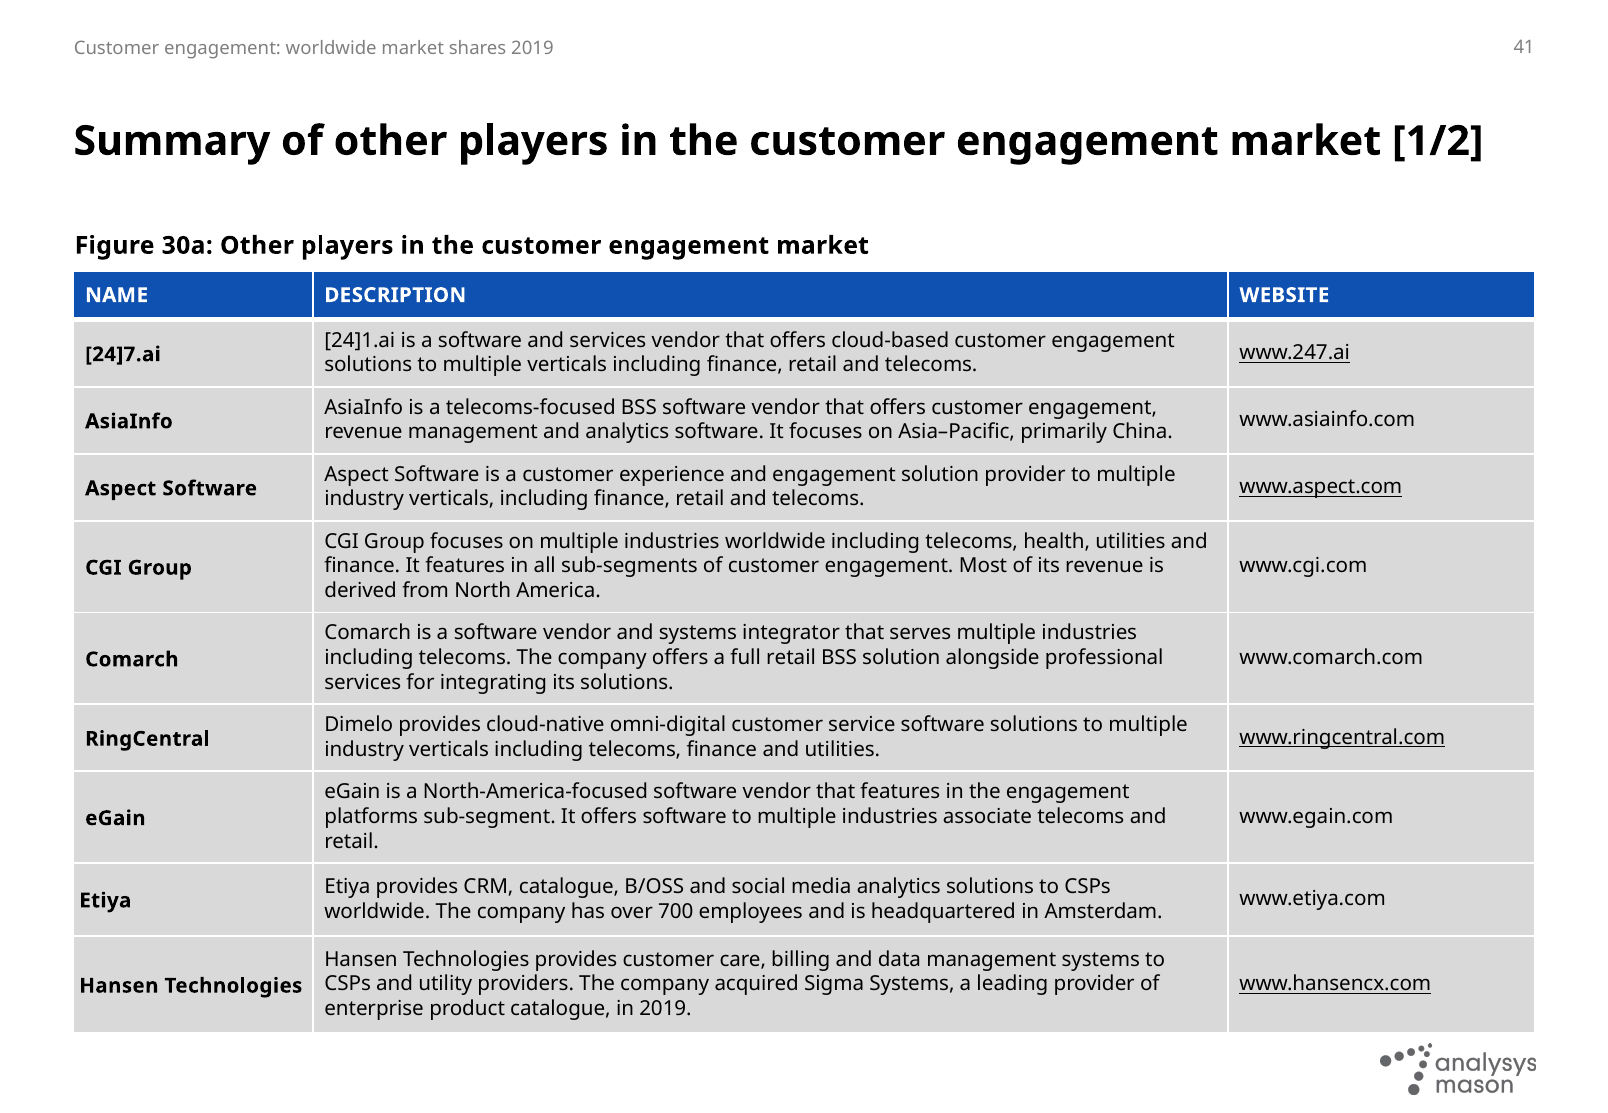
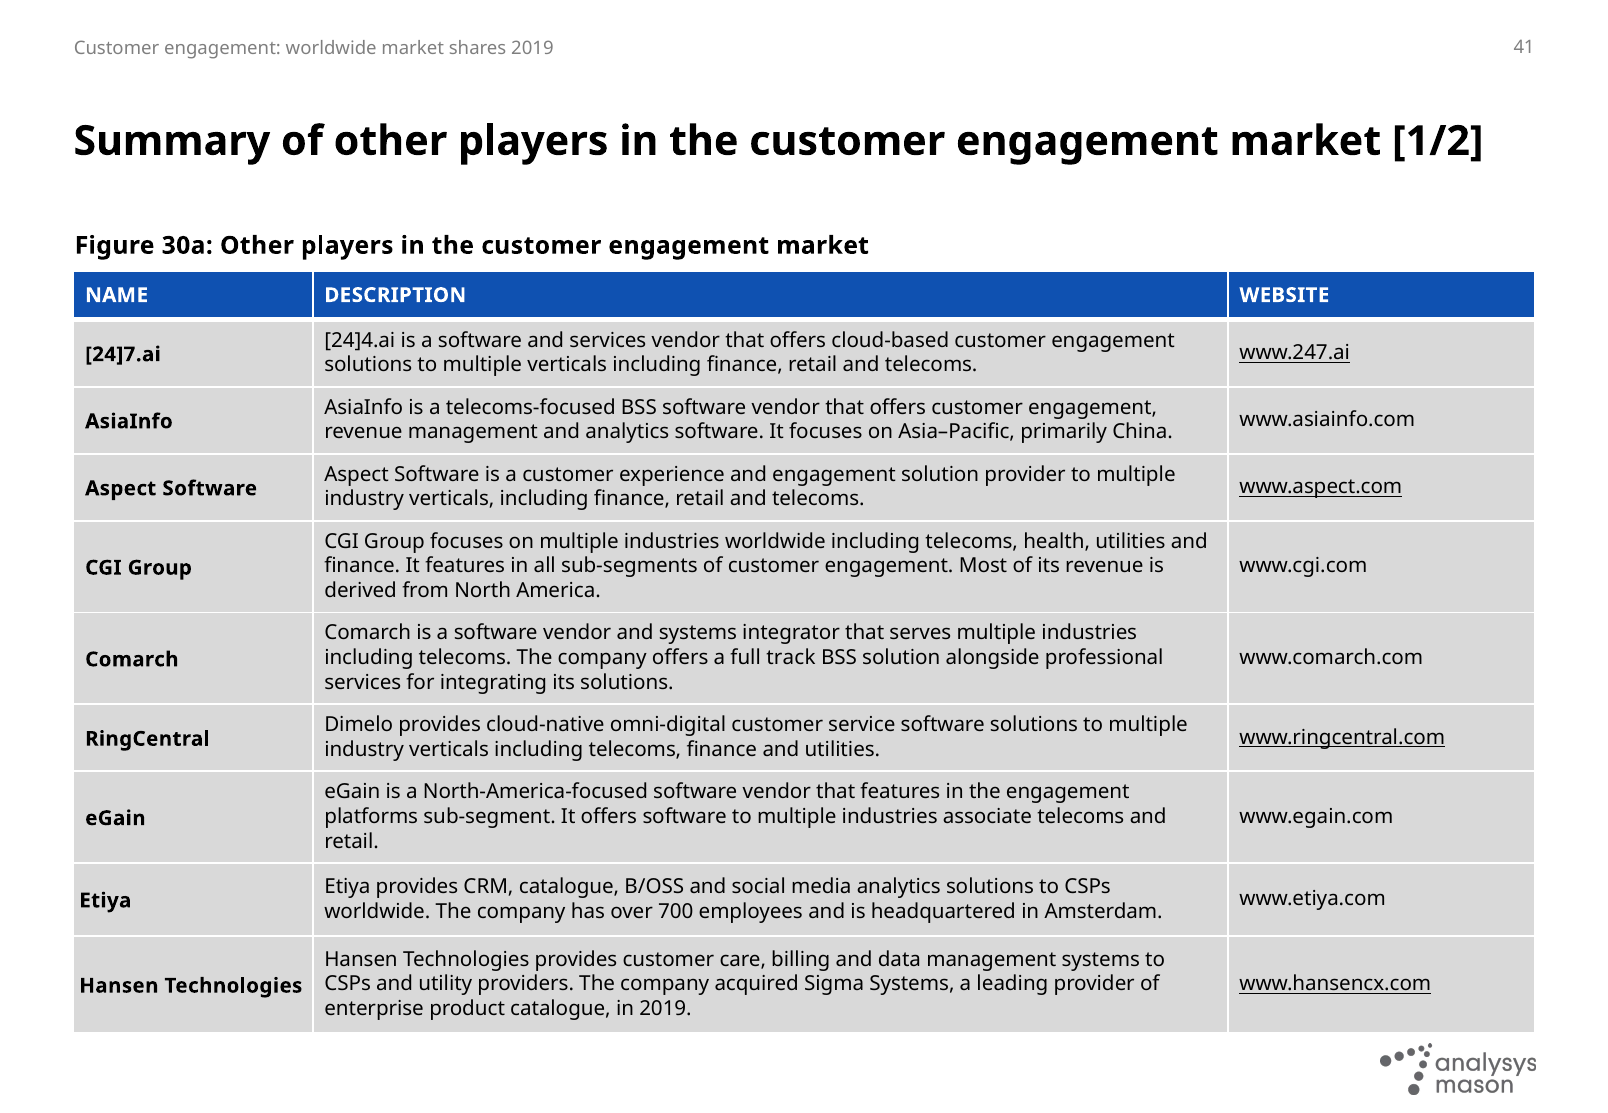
24]1.ai: 24]1.ai -> 24]4.ai (360, 340)
full retail: retail -> track (791, 658)
